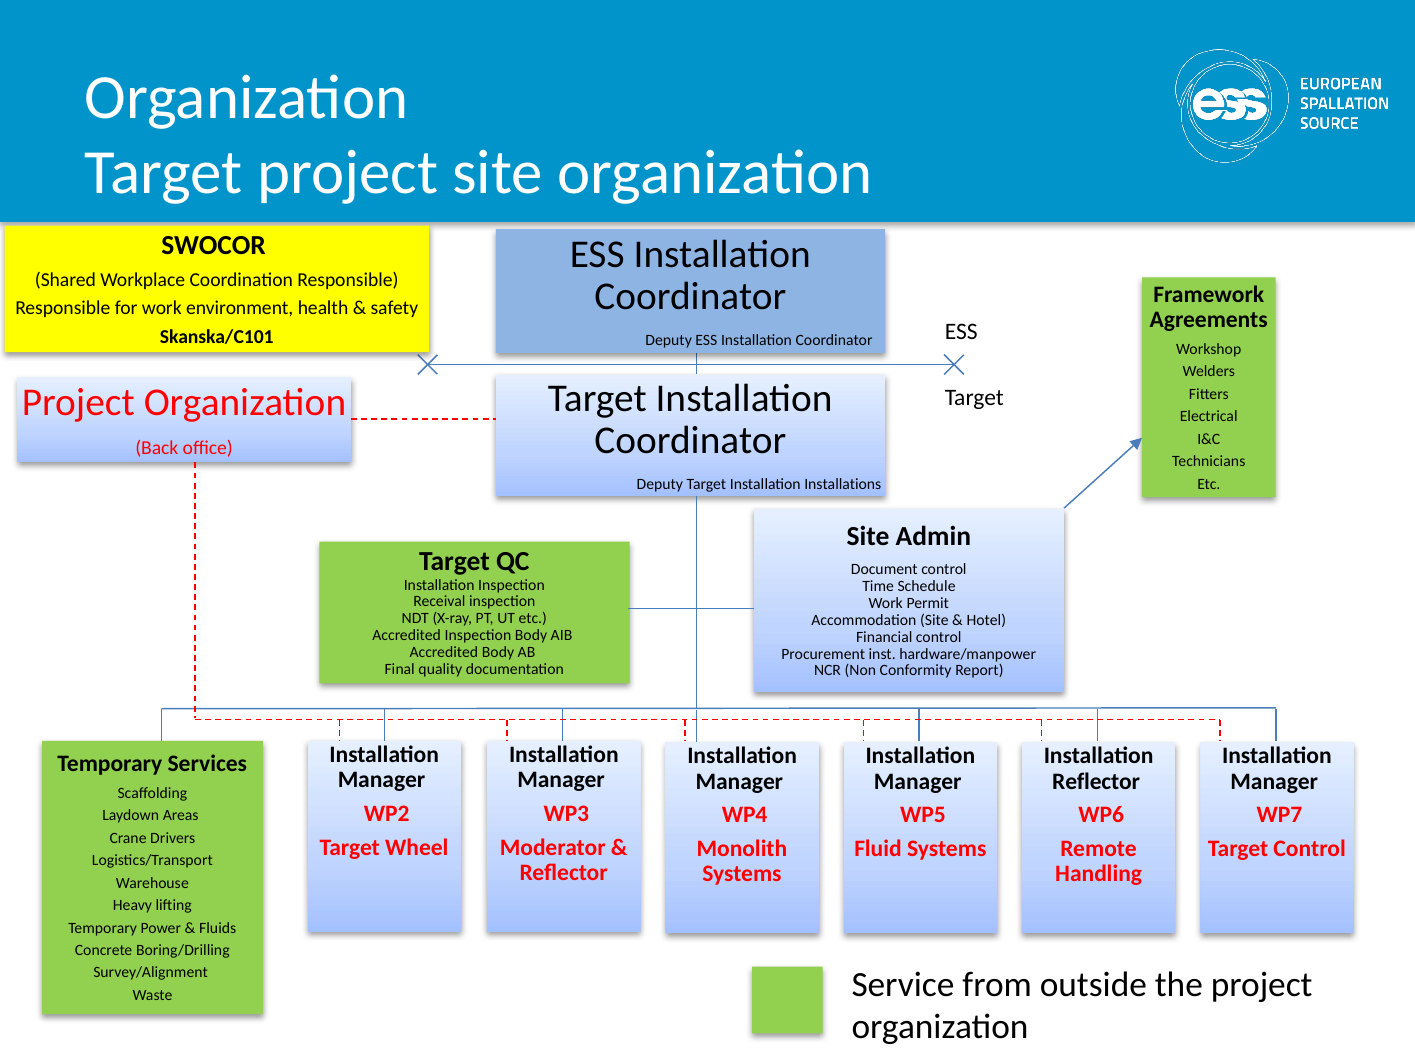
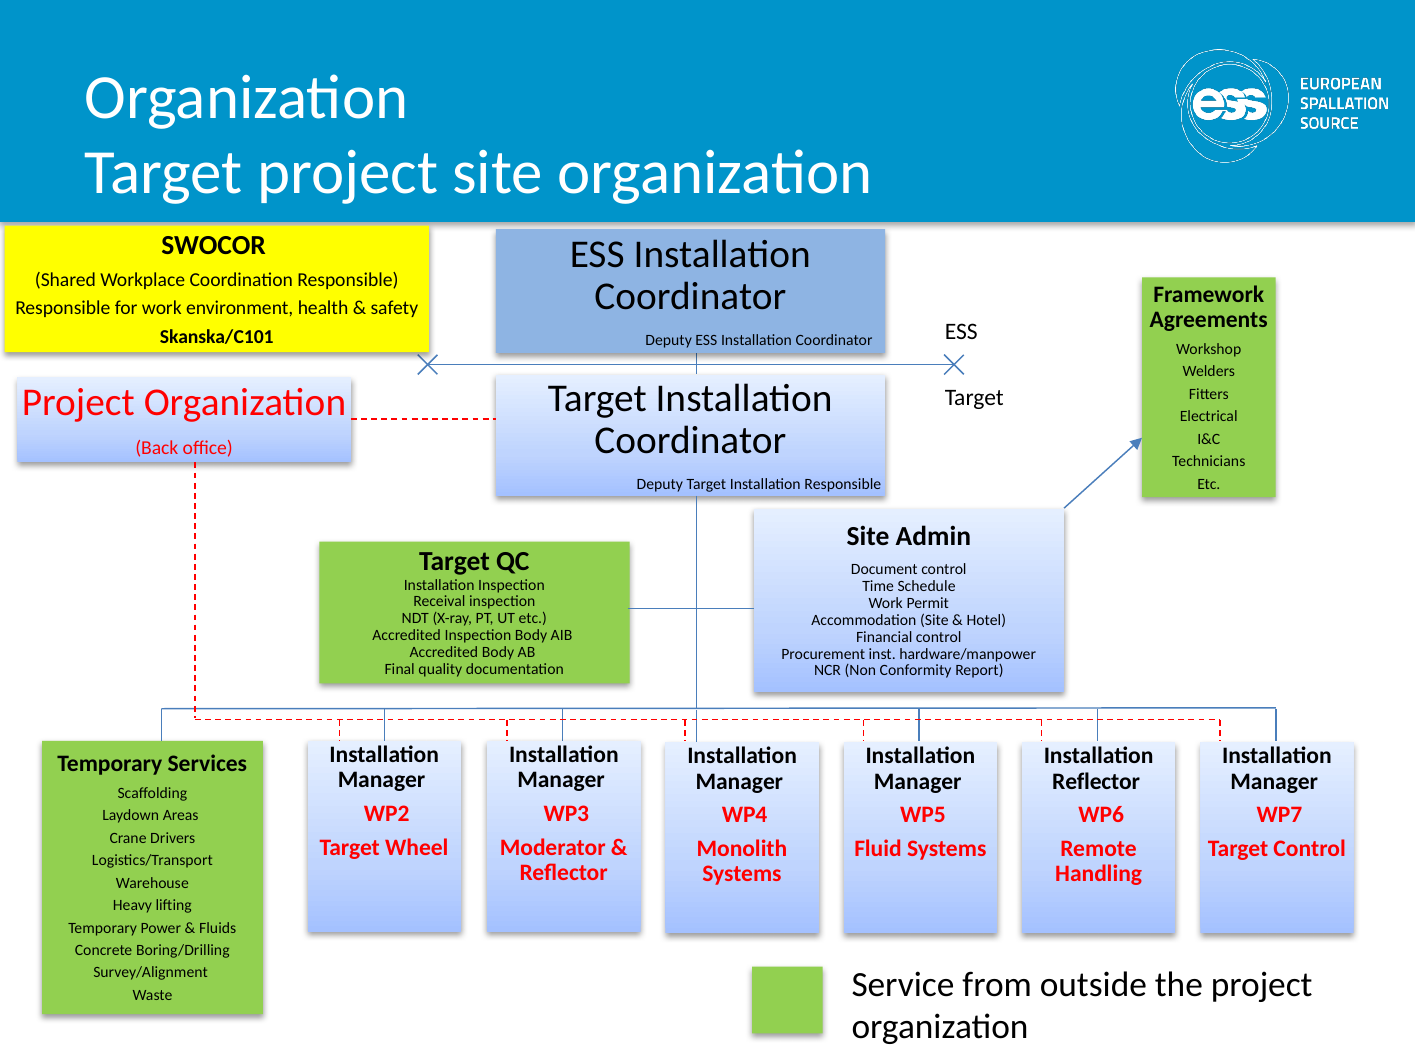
Installation Installations: Installations -> Responsible (843, 484)
